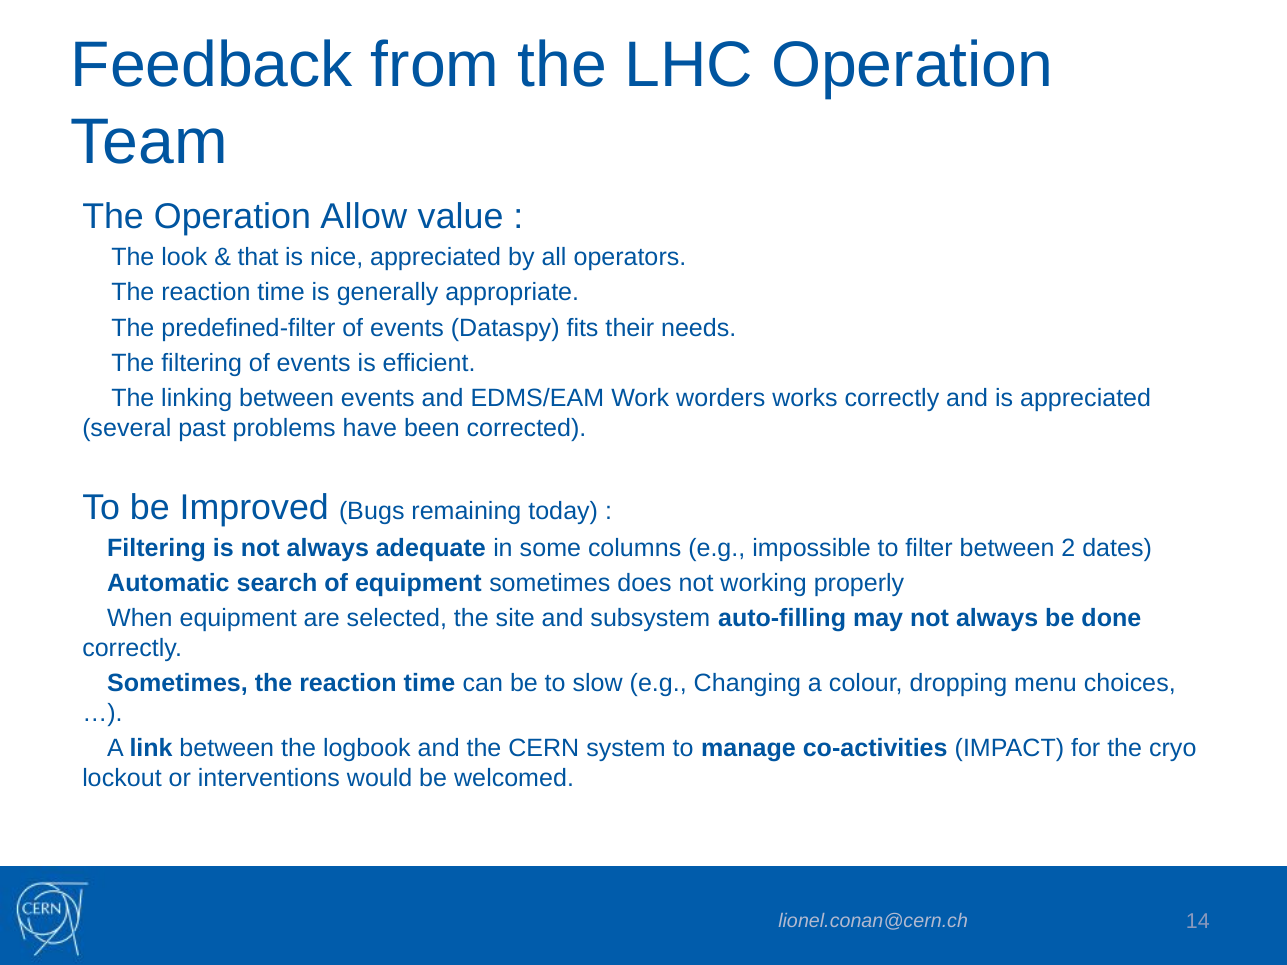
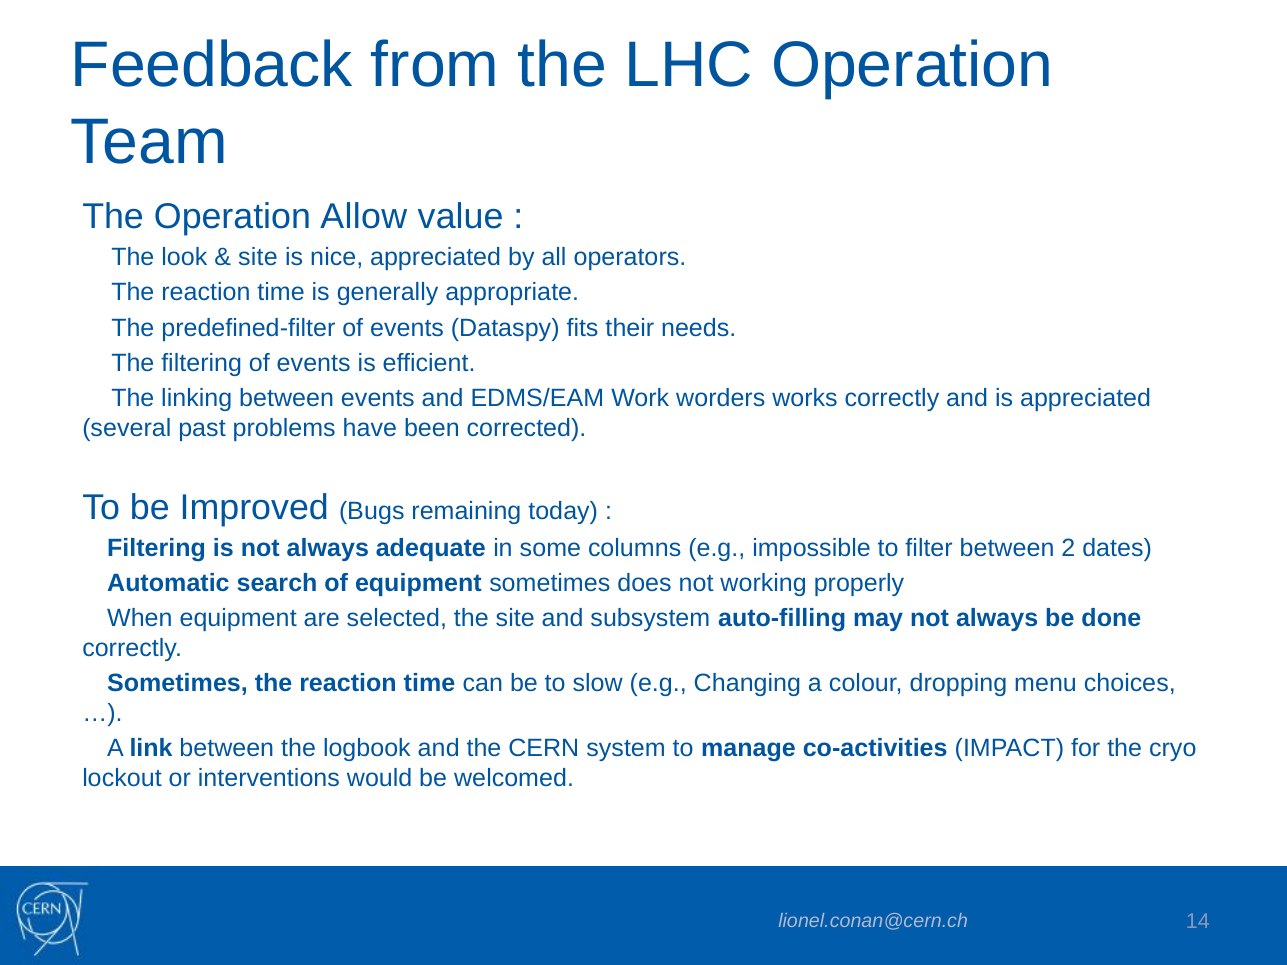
that: that -> site (258, 258)
